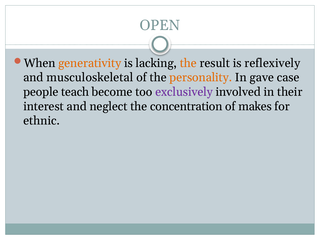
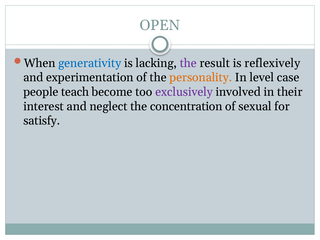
generativity colour: orange -> blue (90, 63)
the colour: orange -> purple (188, 63)
musculoskeletal: musculoskeletal -> experimentation (90, 77)
gave: gave -> level (262, 77)
makes: makes -> sexual (255, 106)
ethnic: ethnic -> satisfy (42, 121)
